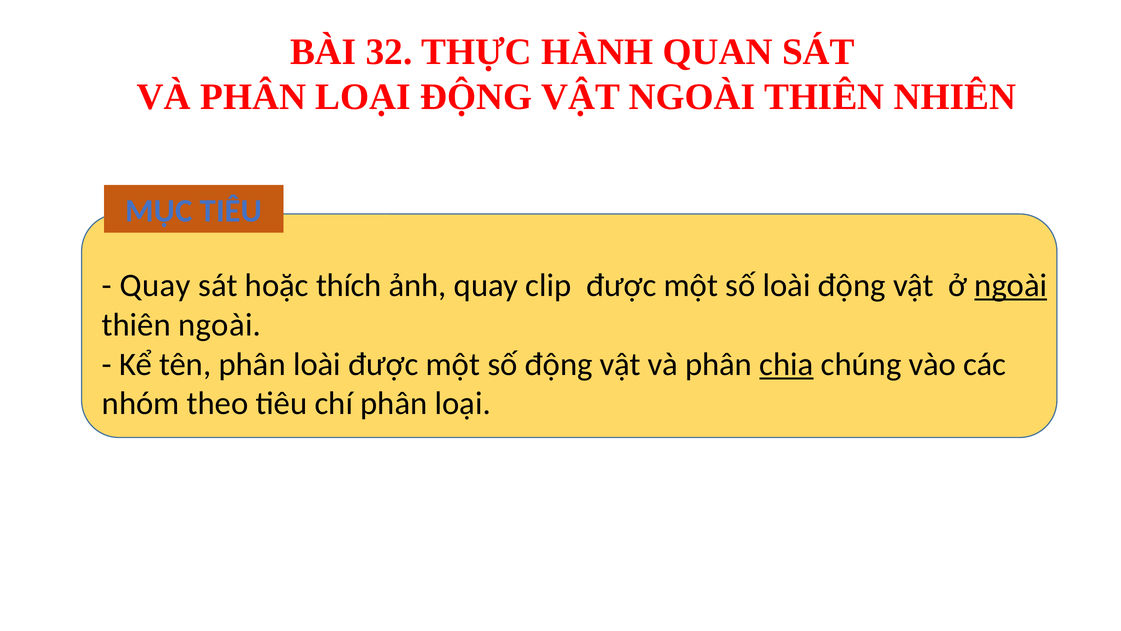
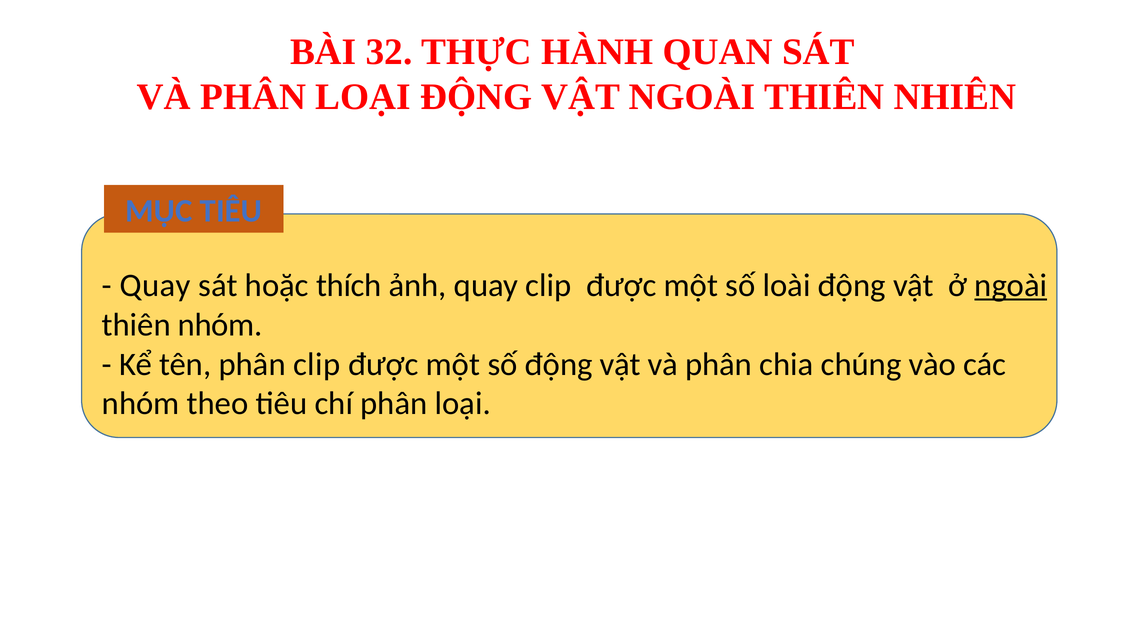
thiên ngoài: ngoài -> nhóm (220, 325)
phân loài: loài -> clip (317, 364)
chia underline: present -> none (787, 364)
